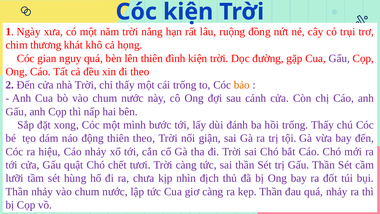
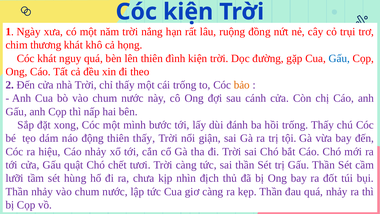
Cóc gian: gian -> khát (47, 58)
Gấu colour: purple -> blue (339, 58)
thiên theo: theo -> thấy (144, 138)
